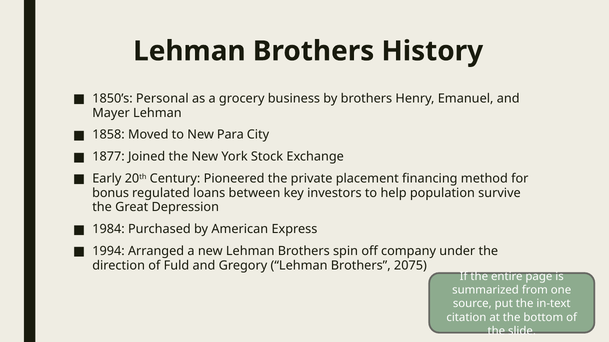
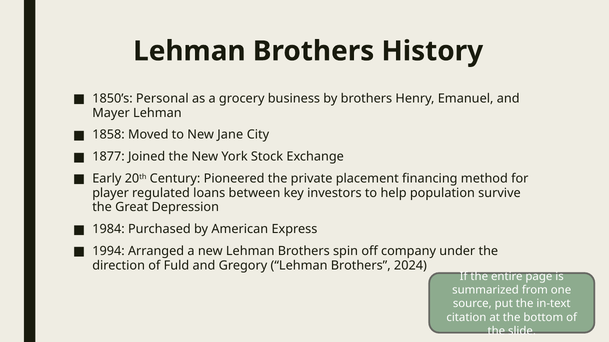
Para: Para -> Jane (230, 135)
bonus: bonus -> player (111, 193)
2075: 2075 -> 2024 (410, 266)
